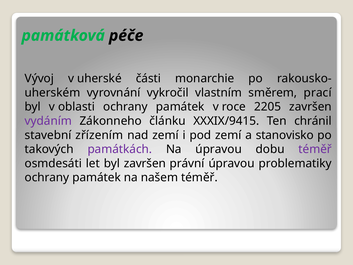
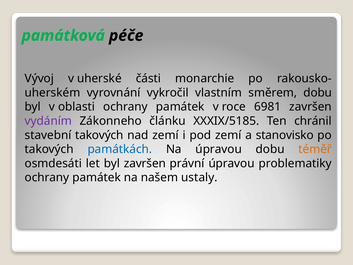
směrem prací: prací -> dobu (318, 93)
2205: 2205 -> 6981 (268, 107)
XXXIX/9415: XXXIX/9415 -> XXXIX/5185 (226, 121)
stavební zřízením: zřízením -> takových (99, 135)
památkách colour: purple -> blue (120, 149)
téměř colour: purple -> orange (315, 149)
našem téměř: téměř -> ustaly (199, 177)
